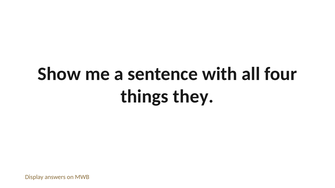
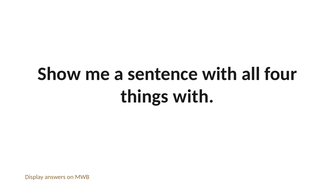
things they: they -> with (193, 97)
